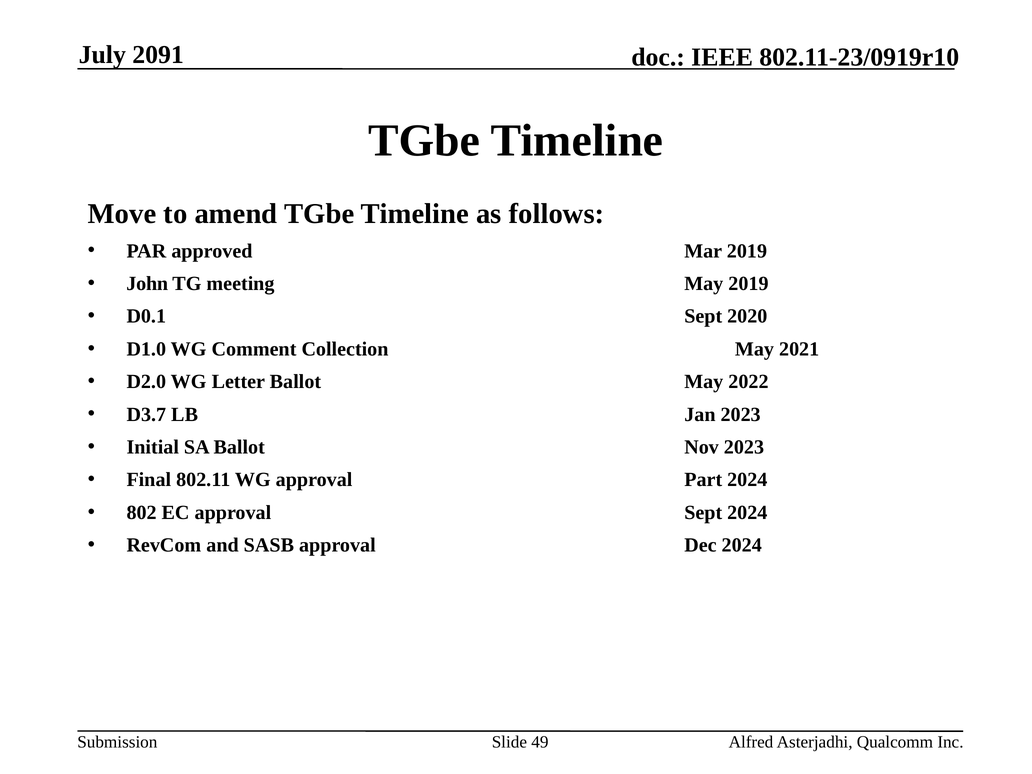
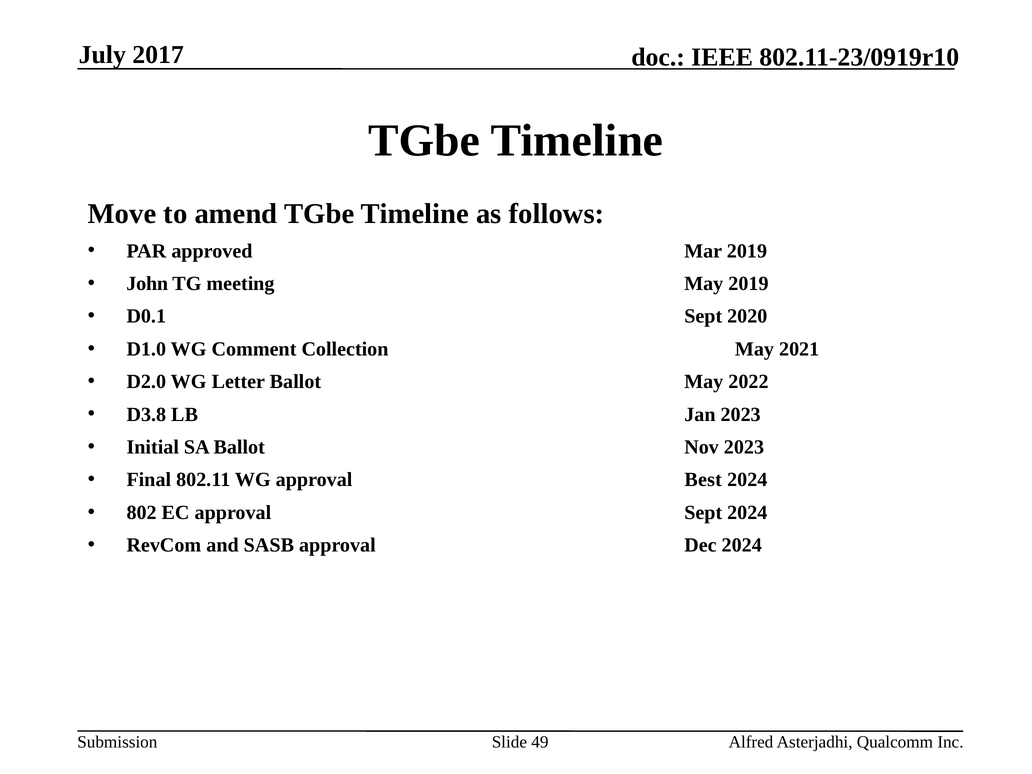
2091: 2091 -> 2017 (158, 55)
D3.7: D3.7 -> D3.8 (146, 414)
Part: Part -> Best (703, 480)
